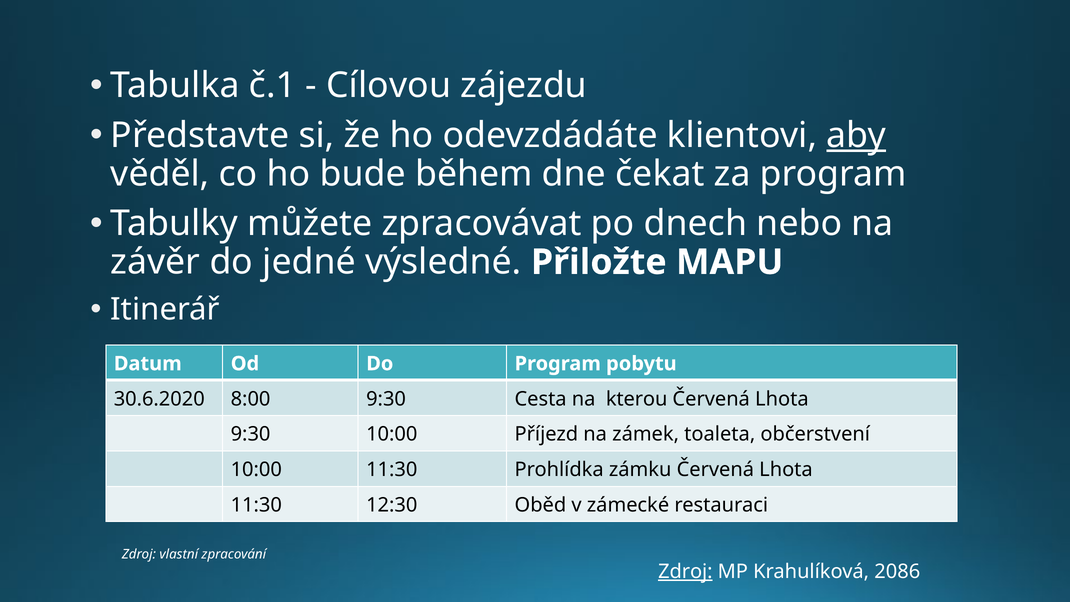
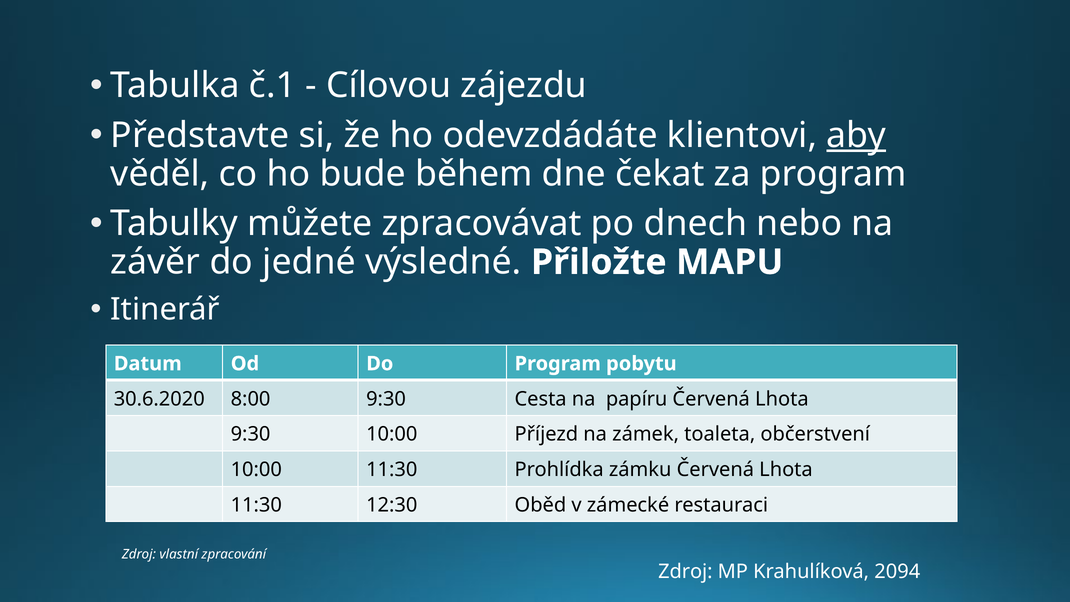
kterou: kterou -> papíru (637, 399)
Zdroj underline: present -> none (685, 572)
2086: 2086 -> 2094 (897, 572)
